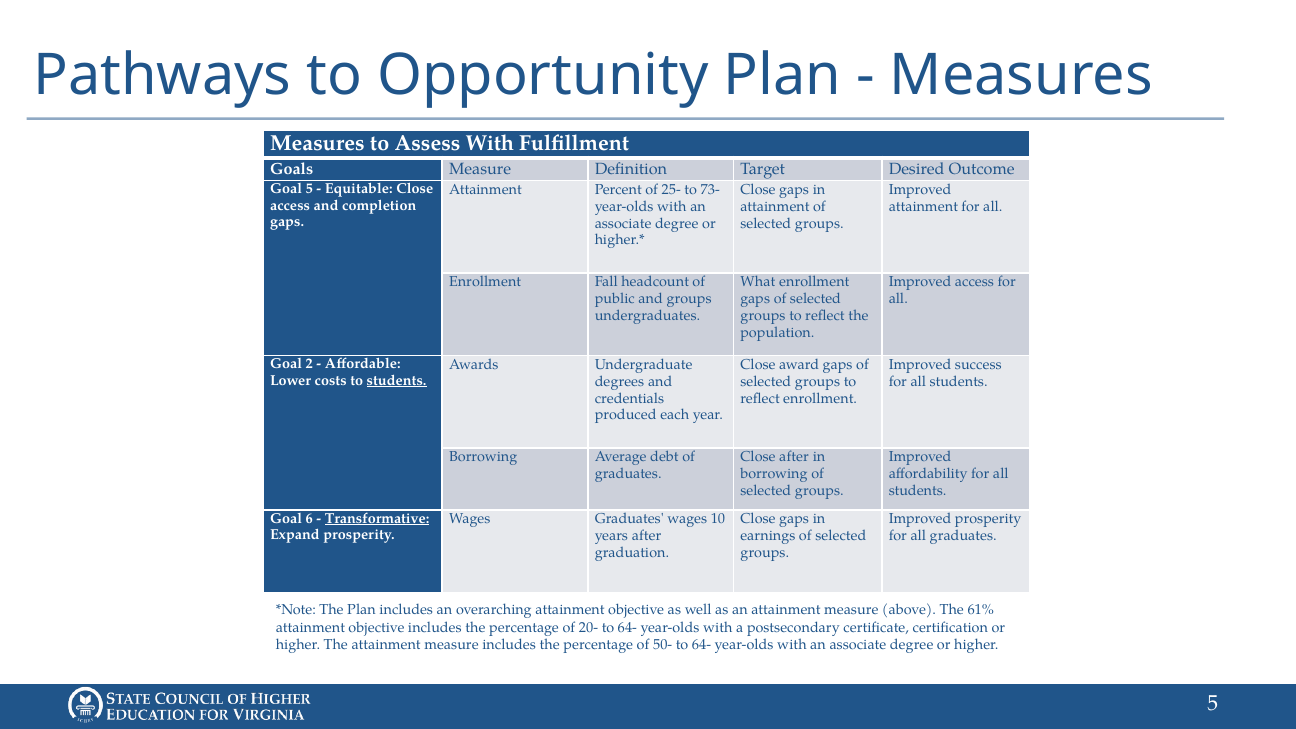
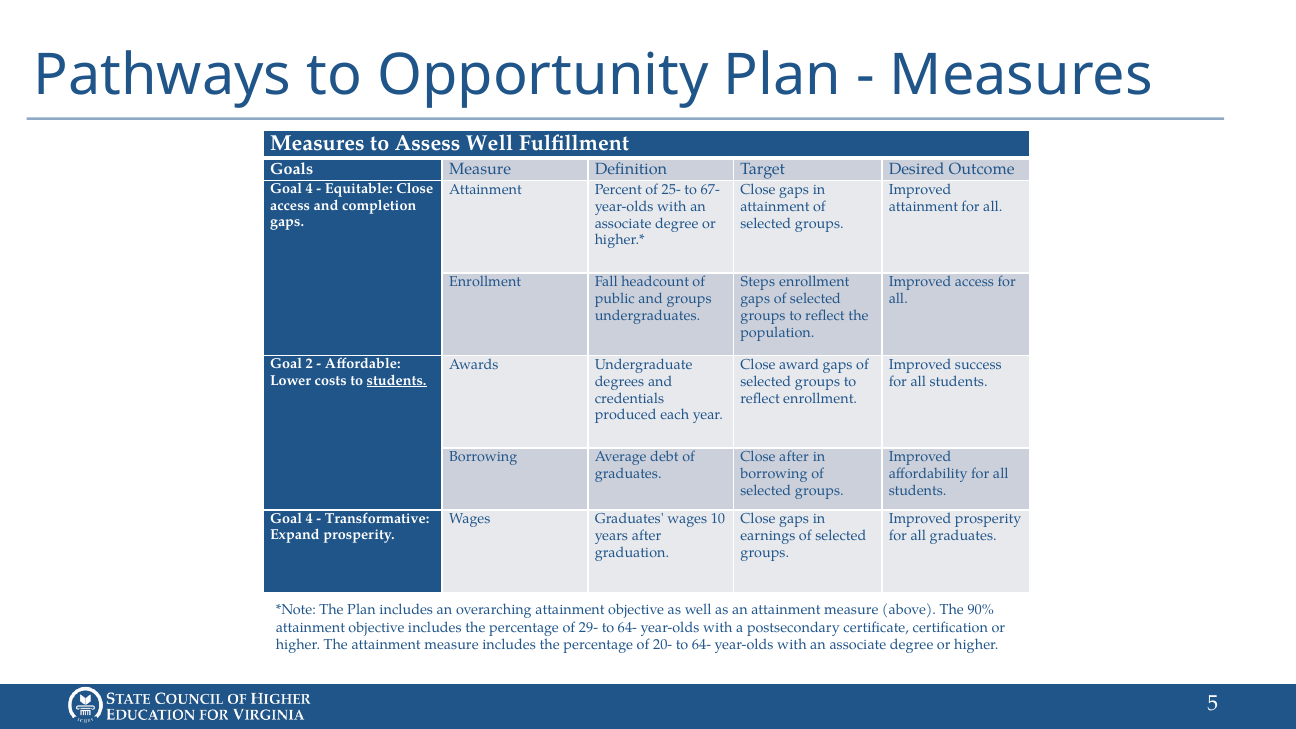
Assess With: With -> Well (490, 143)
5: 5 -> 4 (309, 189)
73-: 73- -> 67- (710, 190)
What: What -> Steps (758, 282)
6: 6 -> 4 (309, 519)
Transformative underline: present -> none (377, 519)
61%: 61% -> 90% (981, 610)
20-: 20- -> 29- (589, 627)
50-: 50- -> 20- (663, 645)
